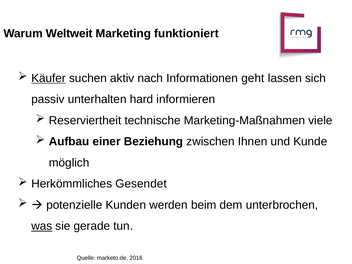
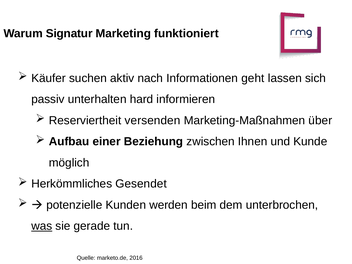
Weltweit: Weltweit -> Signatur (69, 33)
Käufer underline: present -> none (49, 78)
technische: technische -> versenden (153, 120)
viele: viele -> über (320, 120)
